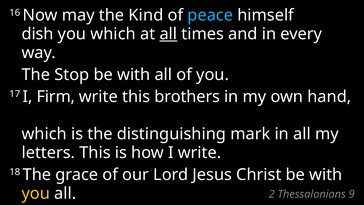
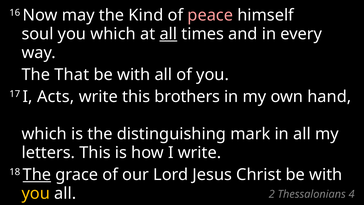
peace colour: light blue -> pink (210, 15)
dish: dish -> soul (38, 34)
Stop: Stop -> That (72, 75)
Firm: Firm -> Acts (56, 97)
The underline: none -> present (37, 175)
9: 9 -> 4 (352, 194)
